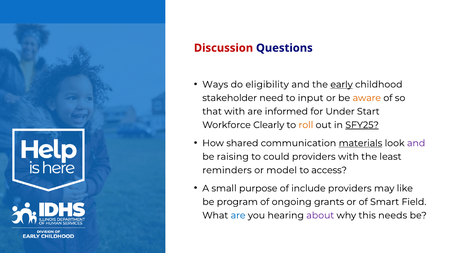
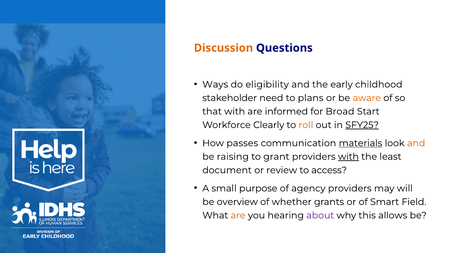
Discussion colour: red -> orange (223, 48)
early underline: present -> none (342, 84)
input: input -> plans (311, 98)
Under: Under -> Broad (340, 111)
shared: shared -> passes (242, 143)
and colour: purple -> orange (416, 143)
could: could -> grant (276, 156)
with underline: none -> present (348, 156)
reminders: reminders -> document (227, 170)
model: model -> review (282, 170)
include: include -> agency (308, 188)
like: like -> will (405, 188)
program: program -> overview (237, 202)
ongoing: ongoing -> whether (292, 202)
are colour: blue -> orange (238, 215)
needs: needs -> allows (393, 215)
